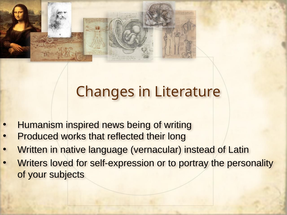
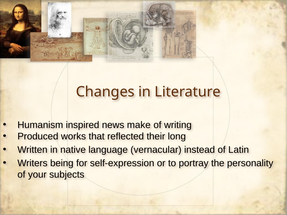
being: being -> make (139, 125)
loved: loved -> being (62, 163)
